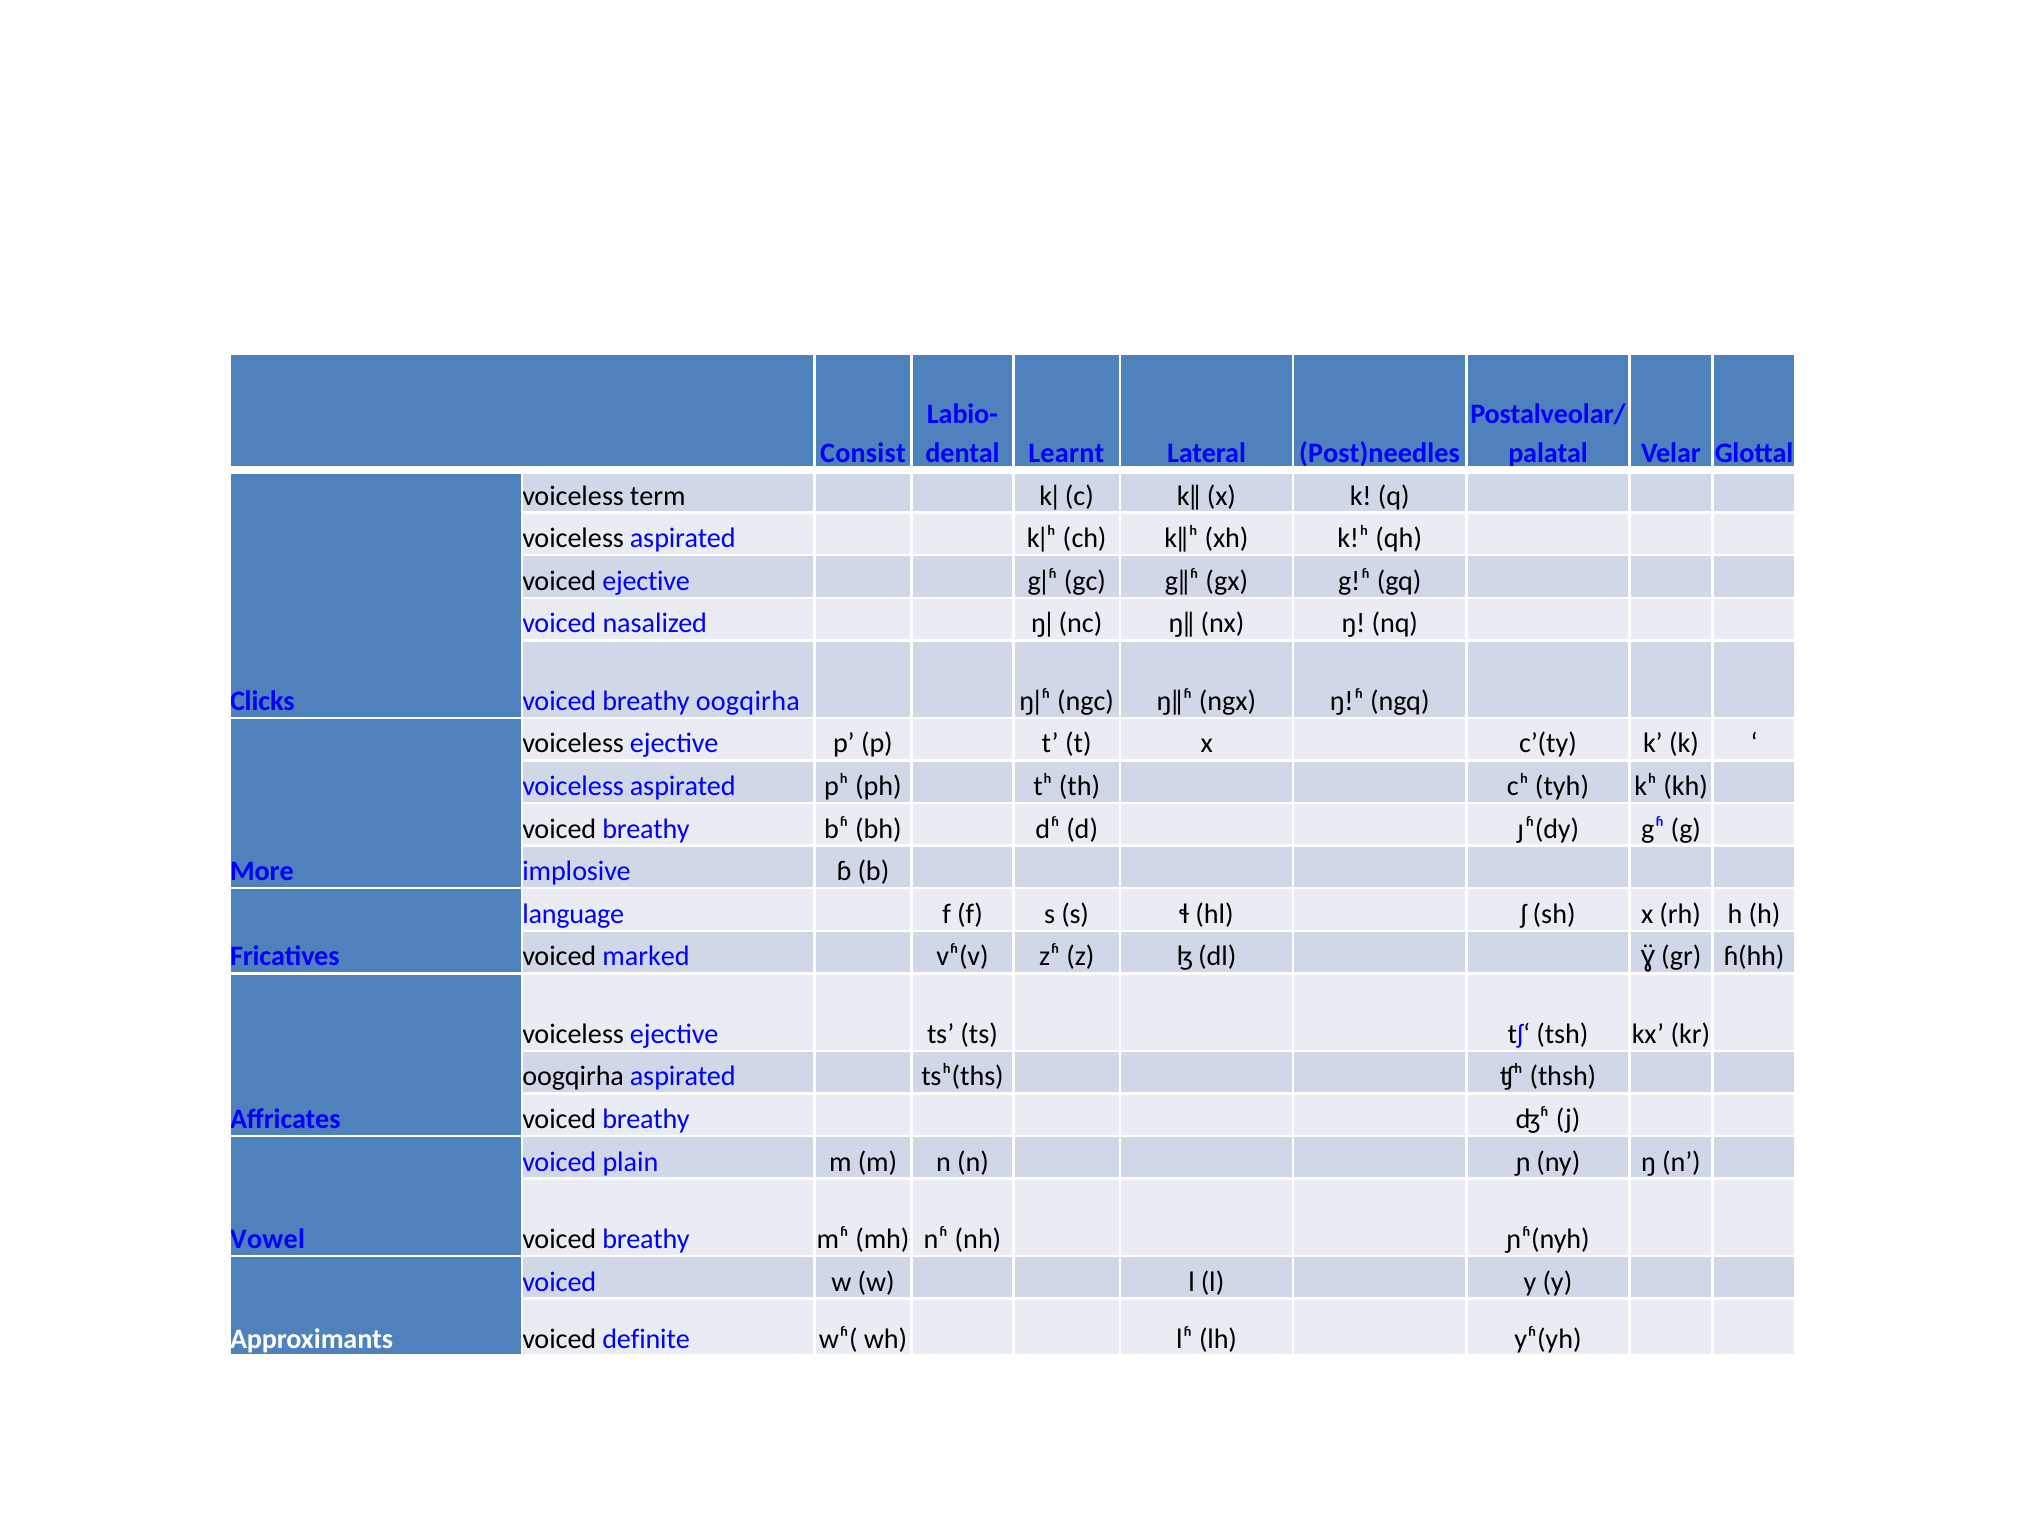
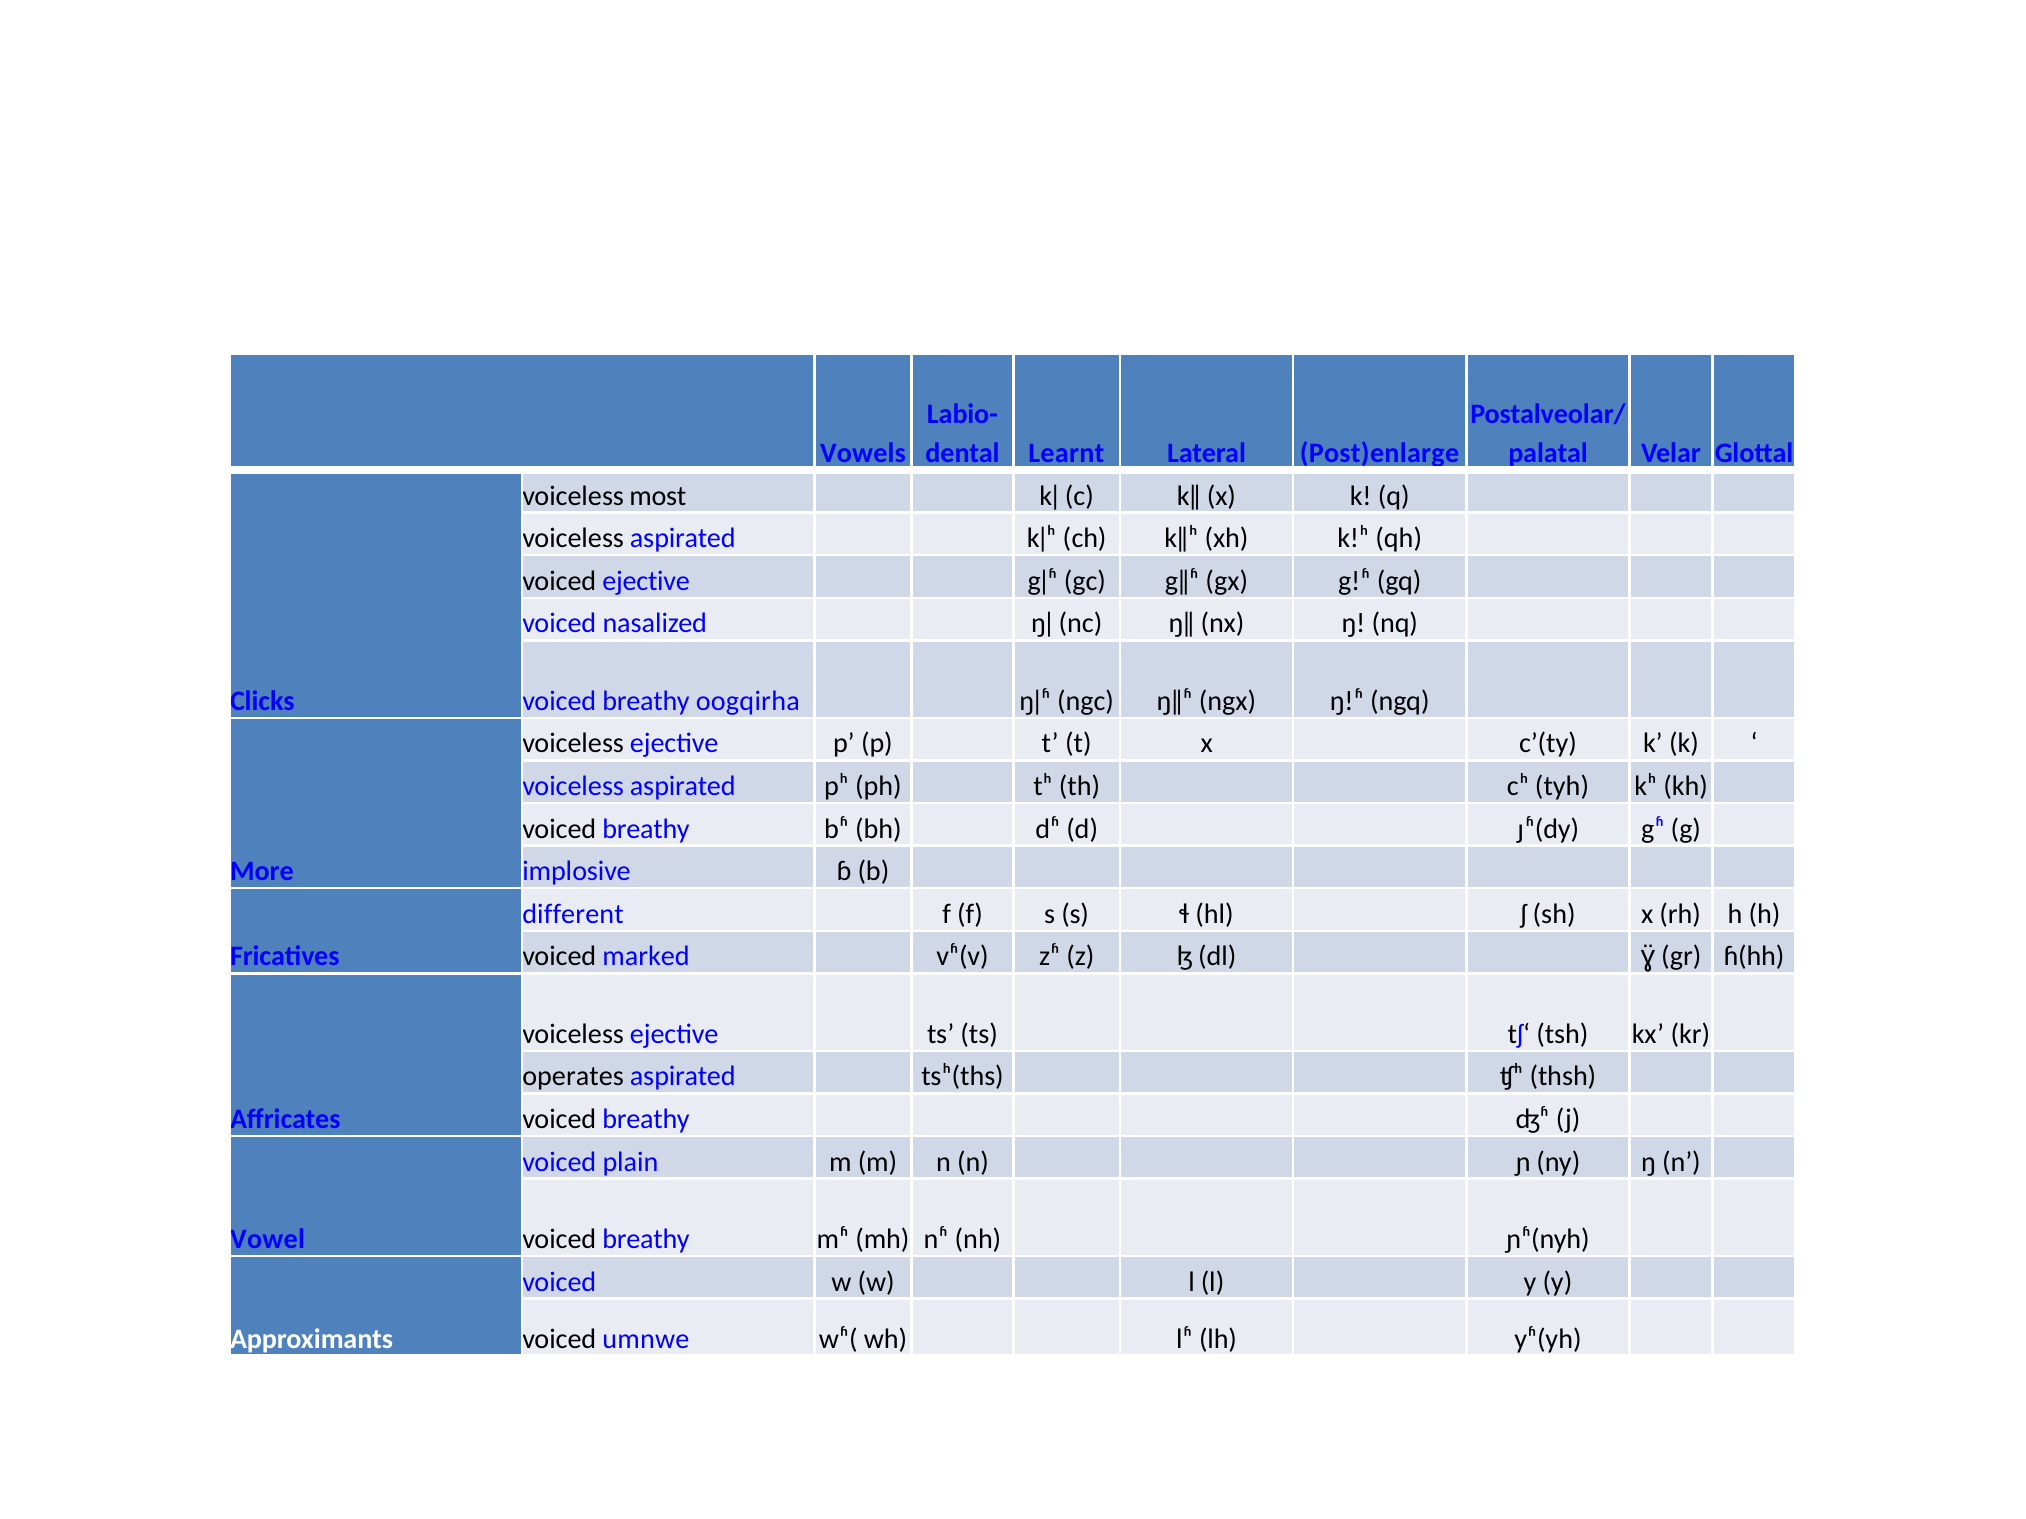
Consist: Consist -> Vowels (863, 453)
Post)needles: Post)needles -> Post)enlarge (1379, 453)
term: term -> most (658, 496)
language: language -> different (573, 914)
oogqirha: oogqirha -> operates (573, 1077)
definite: definite -> umnwe (646, 1339)
